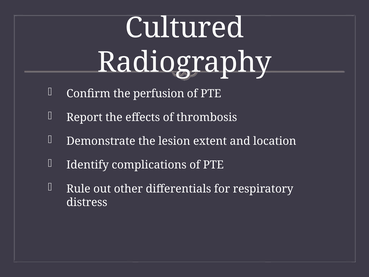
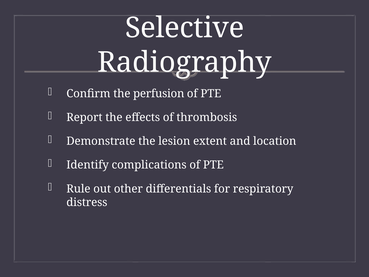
Cultured: Cultured -> Selective (185, 28)
